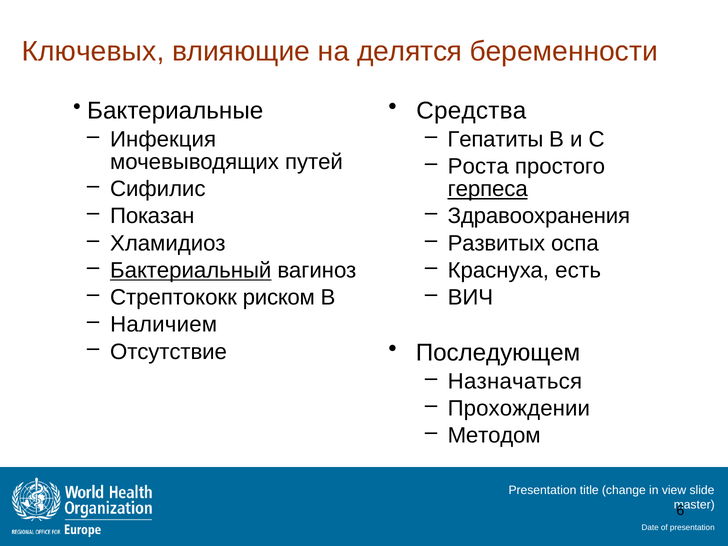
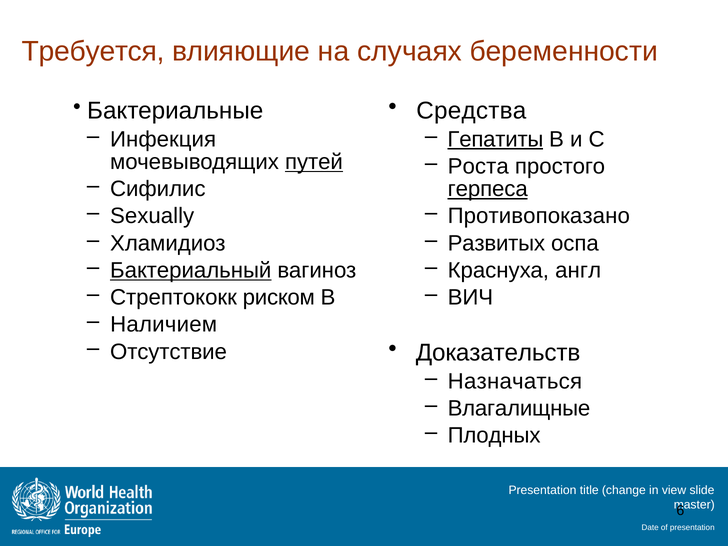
Ключевых: Ключевых -> Требуется (93, 51)
делятся: делятся -> случаях (410, 51)
Гепатиты underline: none -> present (495, 139)
путей underline: none -> present (314, 162)
Показан: Показан -> Sexually (152, 216)
Здравоохранения: Здравоохранения -> Противопоказано (539, 216)
есть: есть -> англ (578, 270)
Последующем: Последующем -> Доказательств (498, 353)
Прохождении: Прохождении -> Влагалищные (519, 408)
Методом: Методом -> Плодных (494, 436)
